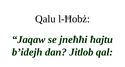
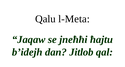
l-Ħobż: l-Ħobż -> l-Meta (74, 19)
